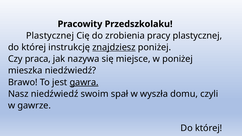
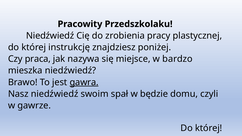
Plastycznej: Plastycznej -> Niedźwiedź (50, 36)
znajdziesz underline: present -> none (114, 47)
w poniżej: poniżej -> bardzo (177, 59)
wyszła: wyszła -> będzie (154, 94)
